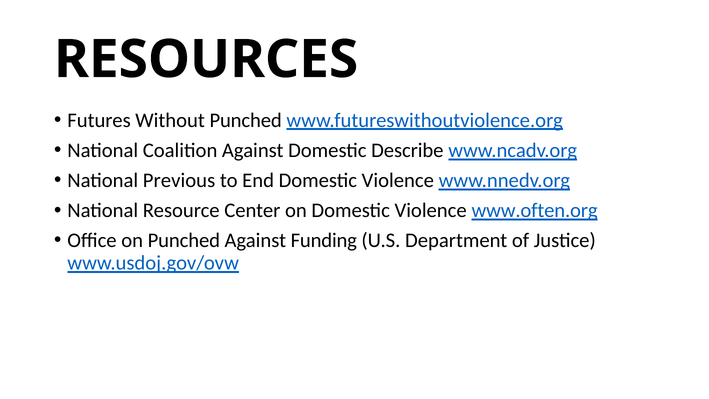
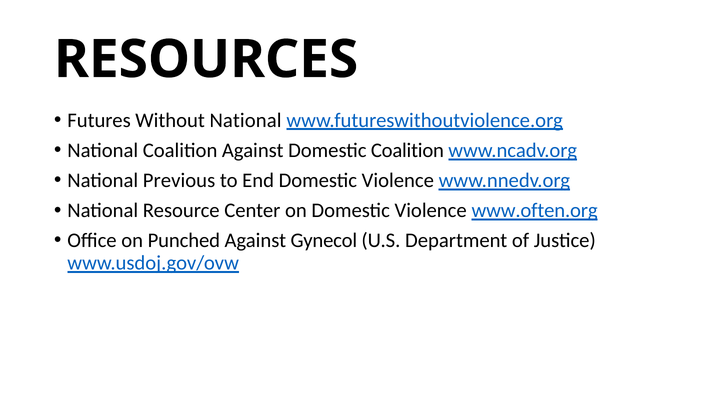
Without Punched: Punched -> National (246, 120)
Domestic Describe: Describe -> Coalition (407, 150)
Funding: Funding -> Gynecol (324, 240)
